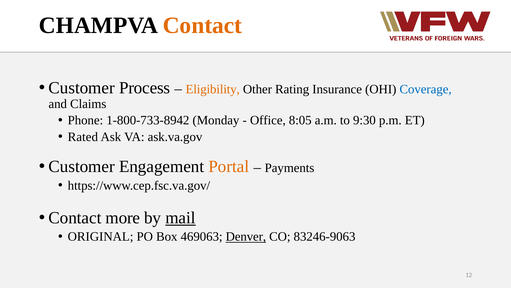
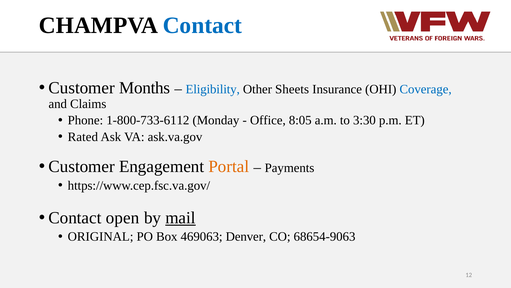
Contact colour: orange -> blue (202, 25)
Process: Process -> Months (145, 88)
Eligibility colour: orange -> blue (213, 89)
Rating: Rating -> Sheets (292, 89)
1-800-733-8942: 1-800-733-8942 -> 1-800-733-6112 (148, 120)
9:30: 9:30 -> 3:30 (364, 120)
more: more -> open (123, 218)
Denver underline: present -> none (246, 236)
83246-9063: 83246-9063 -> 68654-9063 (325, 236)
